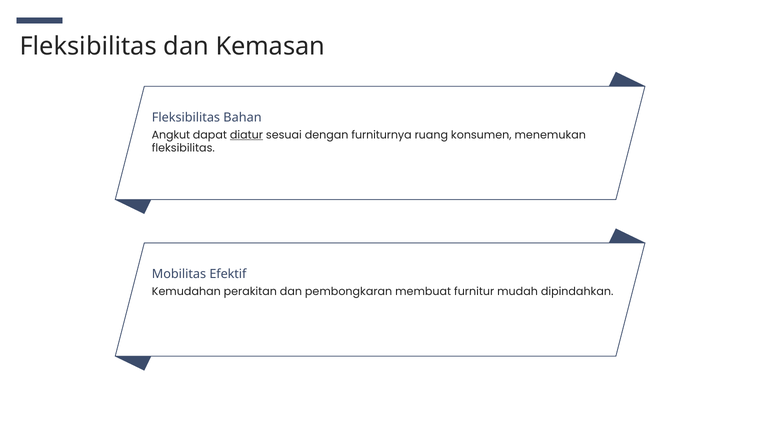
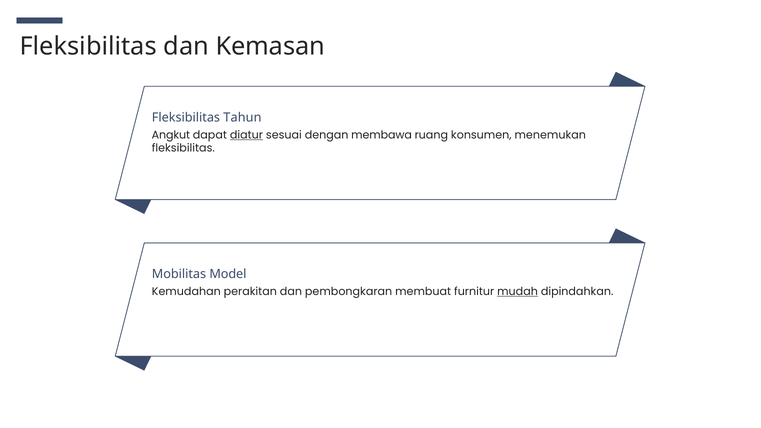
Bahan: Bahan -> Tahun (242, 117)
furniturnya: furniturnya -> membawa (382, 135)
Efektif: Efektif -> Model (228, 274)
mudah underline: none -> present (518, 292)
